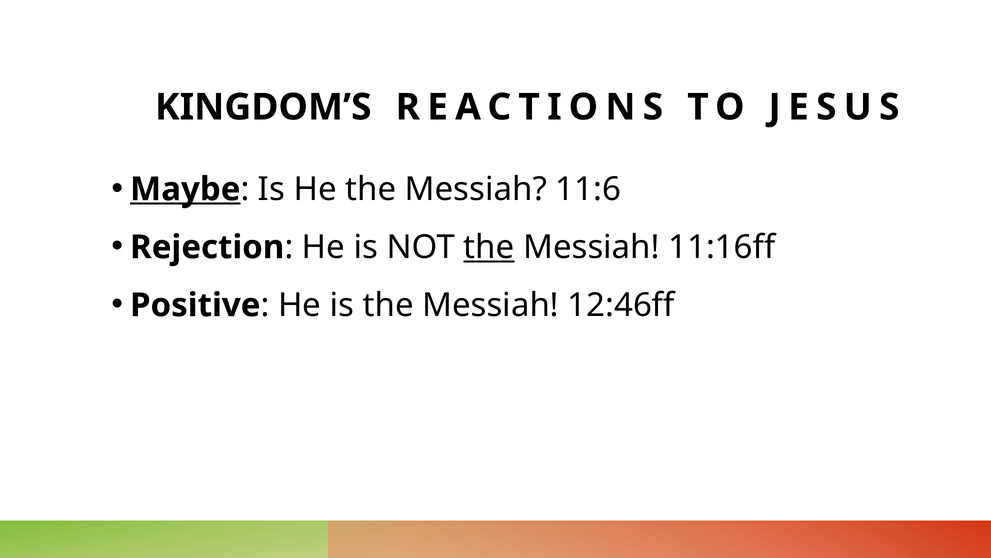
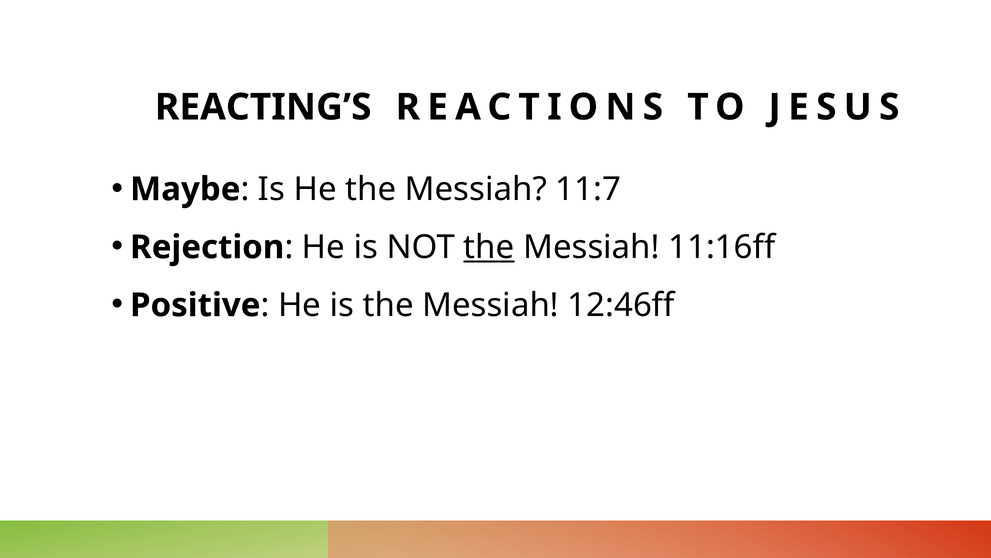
KINGDOM’S: KINGDOM’S -> REACTING’S (263, 107)
Maybe underline: present -> none (185, 189)
11:6: 11:6 -> 11:7 (588, 189)
